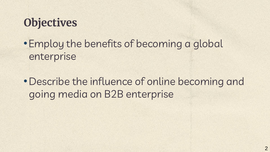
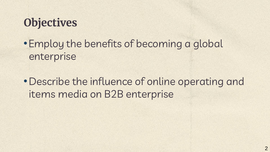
online becoming: becoming -> operating (201, 82)
going: going -> items (42, 94)
